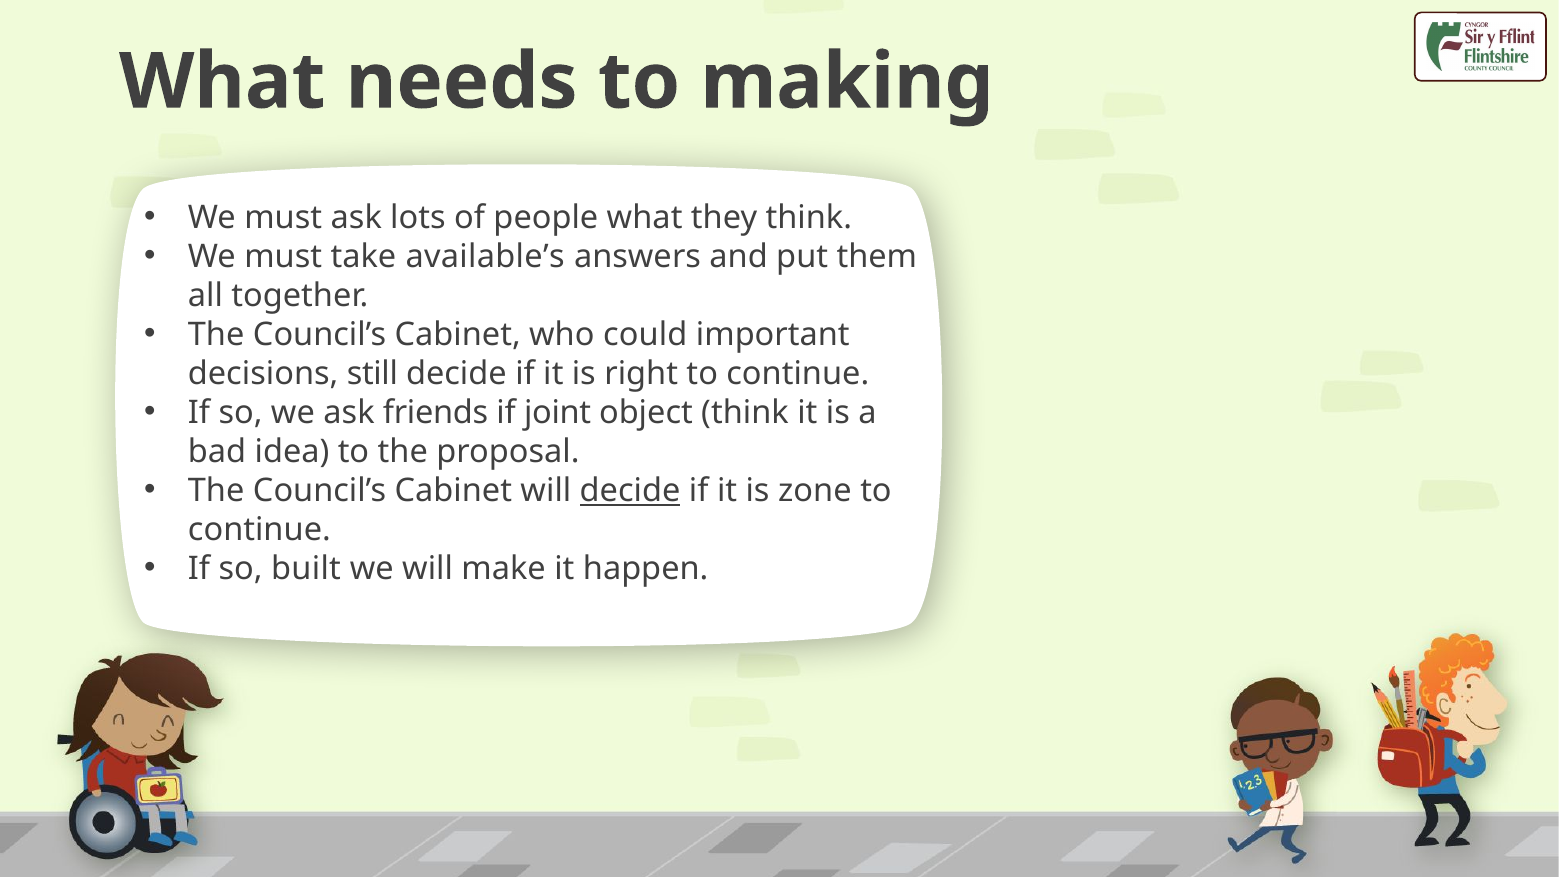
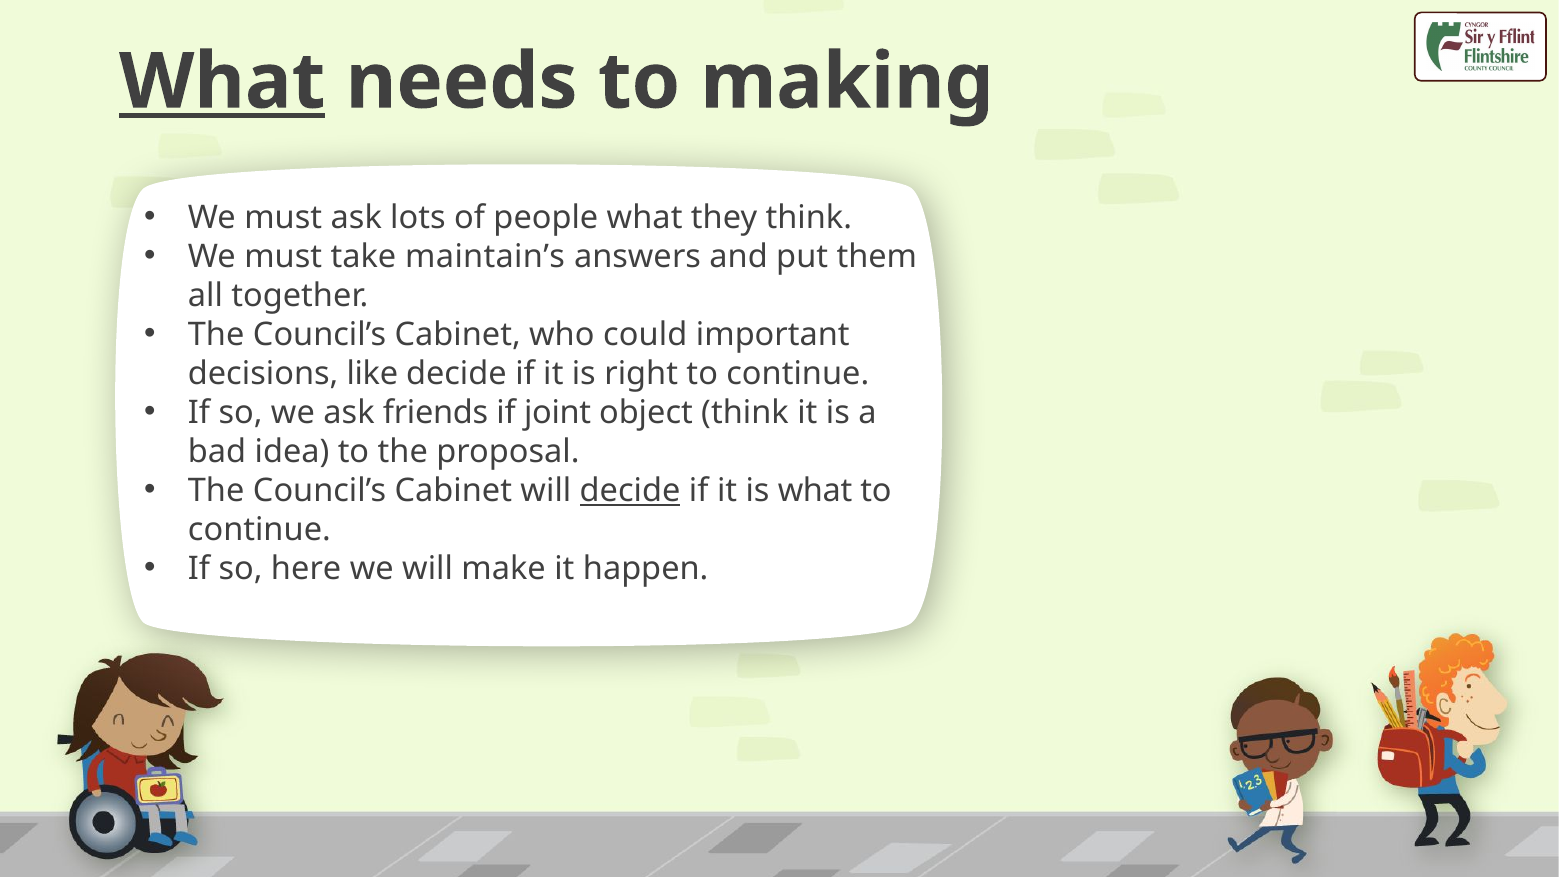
What underline: none -> present (222, 82)
available’s: available’s -> maintain’s (485, 257)
still: still -> like (372, 374)
is zone: zone -> what (815, 491)
built: built -> here (306, 569)
